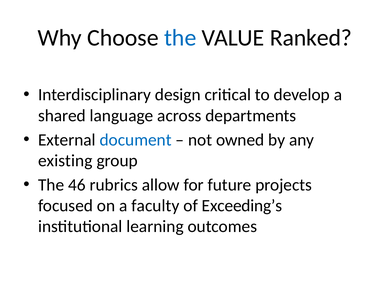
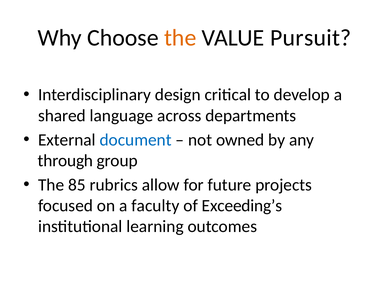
the colour: blue -> orange (180, 38)
Ranked: Ranked -> Pursuit (311, 38)
existing: existing -> through (65, 161)
46: 46 -> 85 (77, 185)
